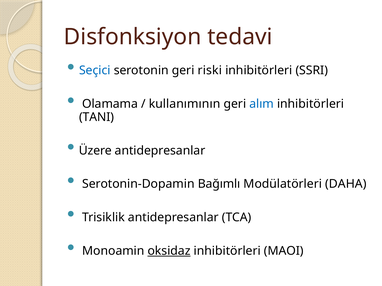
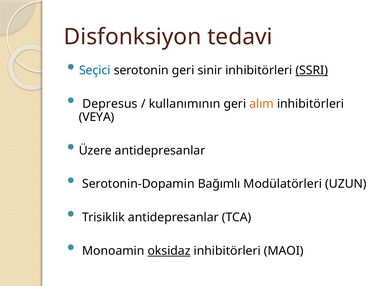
riski: riski -> sinir (210, 71)
SSRI underline: none -> present (312, 71)
Olamama: Olamama -> Depresus (110, 104)
alım colour: blue -> orange (262, 104)
TANI: TANI -> VEYA (97, 117)
DAHA: DAHA -> UZUN (346, 184)
